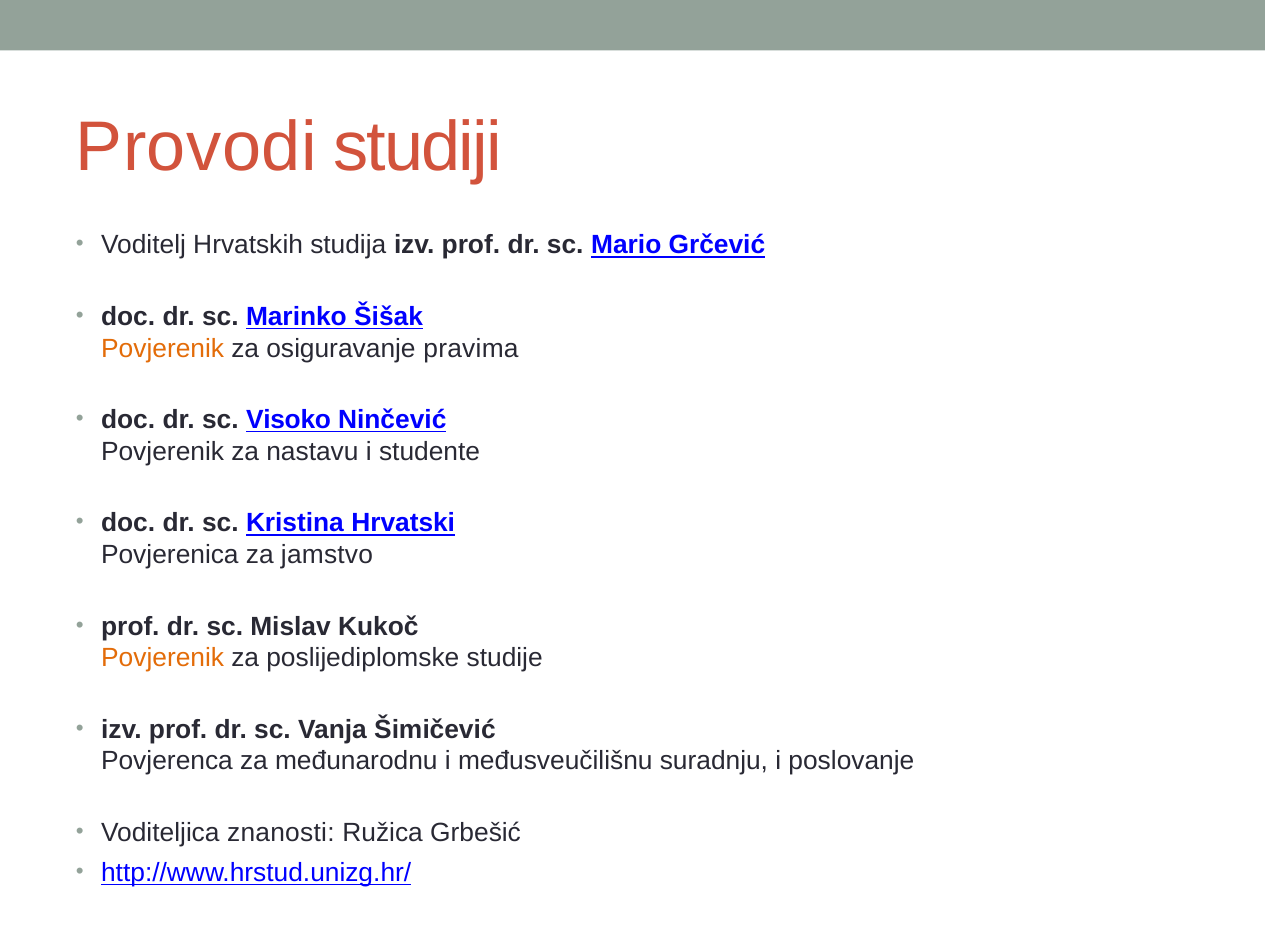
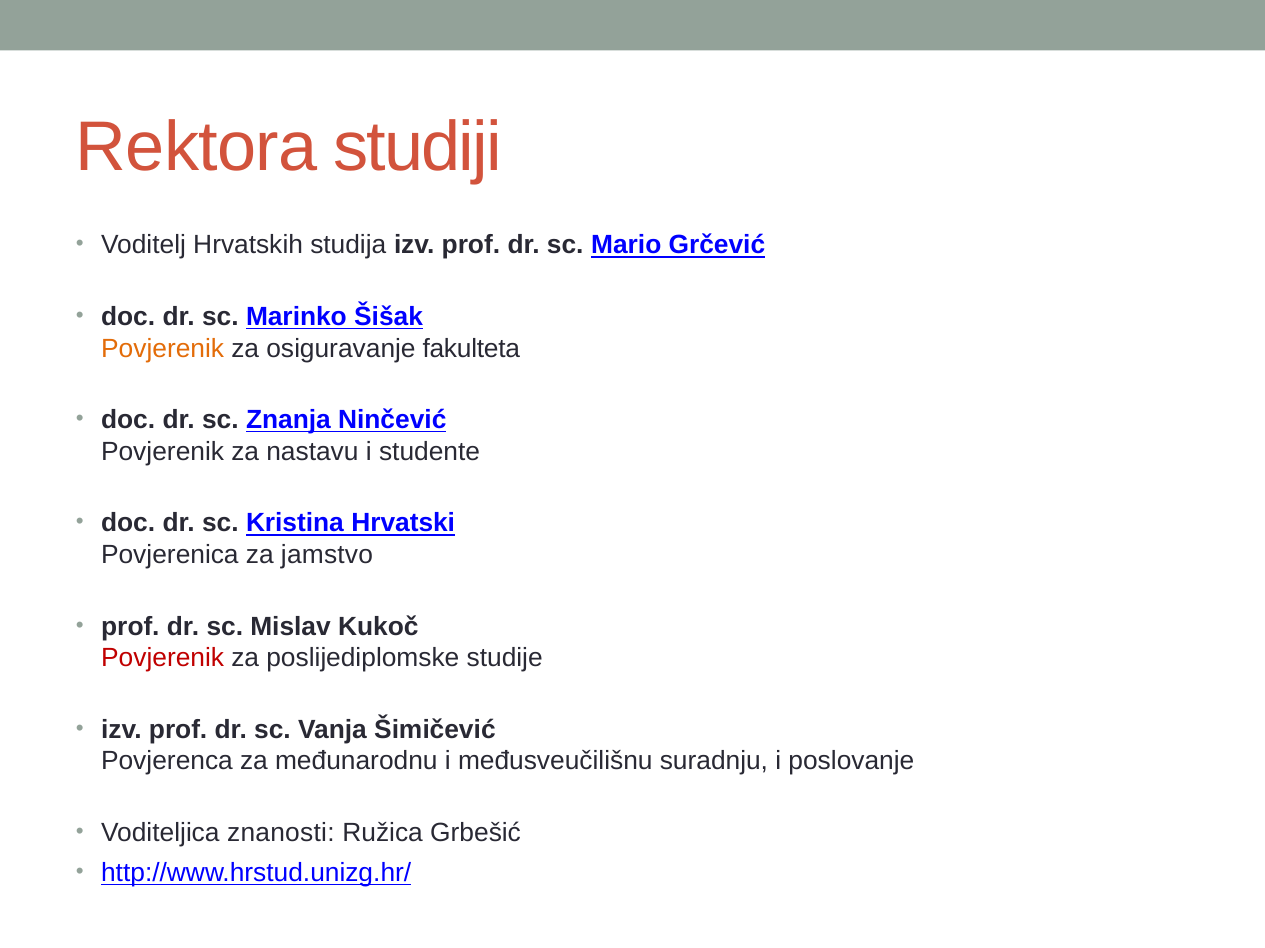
Provodi: Provodi -> Rektora (197, 147)
pravima: pravima -> fakulteta (471, 349)
Visoko: Visoko -> Znanja (288, 420)
Povjerenik colour: orange -> red (163, 659)
